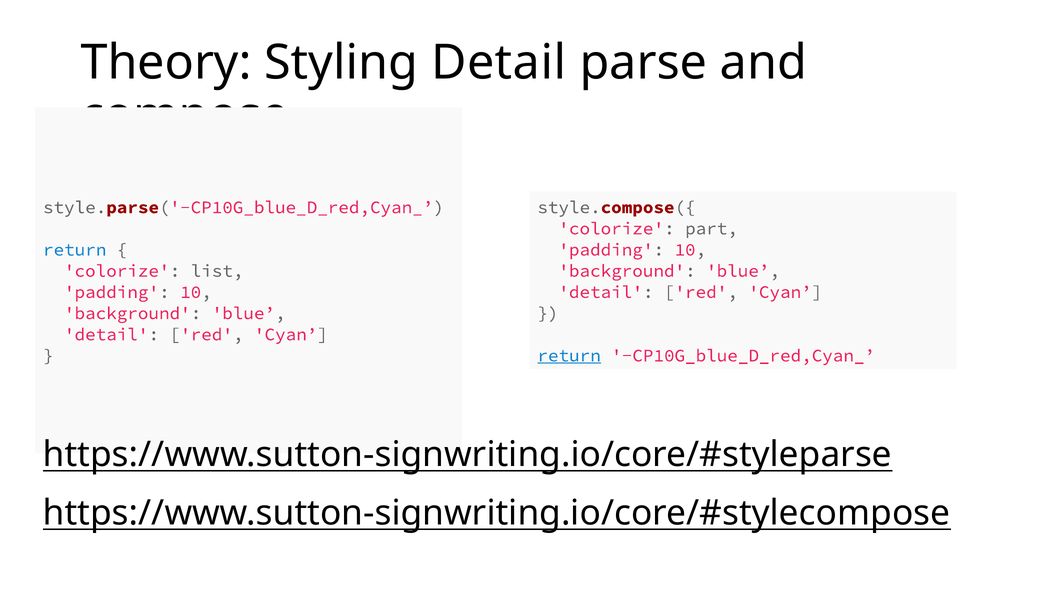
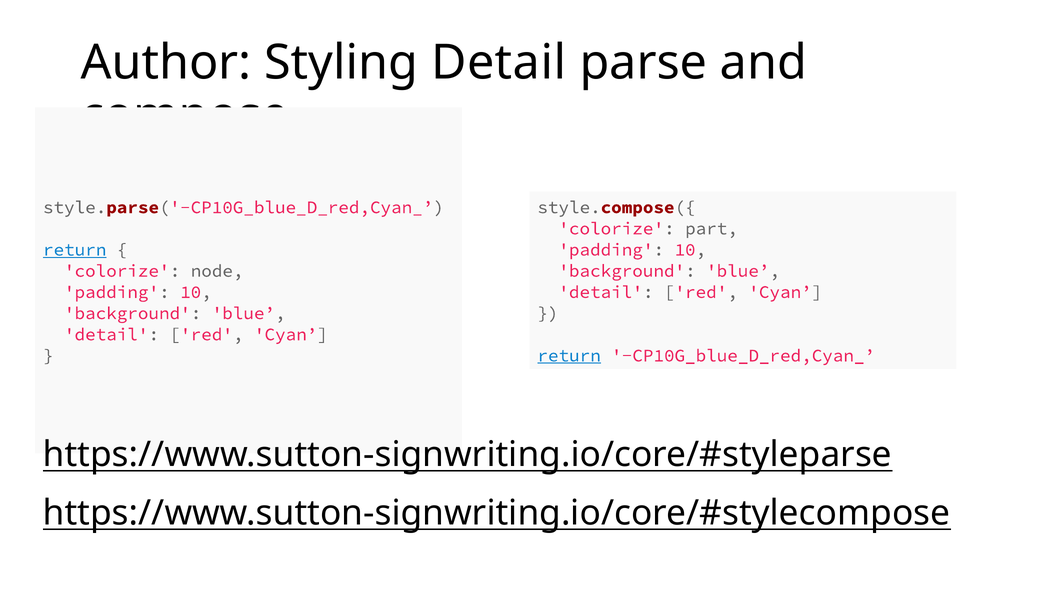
Theory: Theory -> Author (166, 63)
return underline: none -> present (75, 250)
list: list -> node (217, 271)
